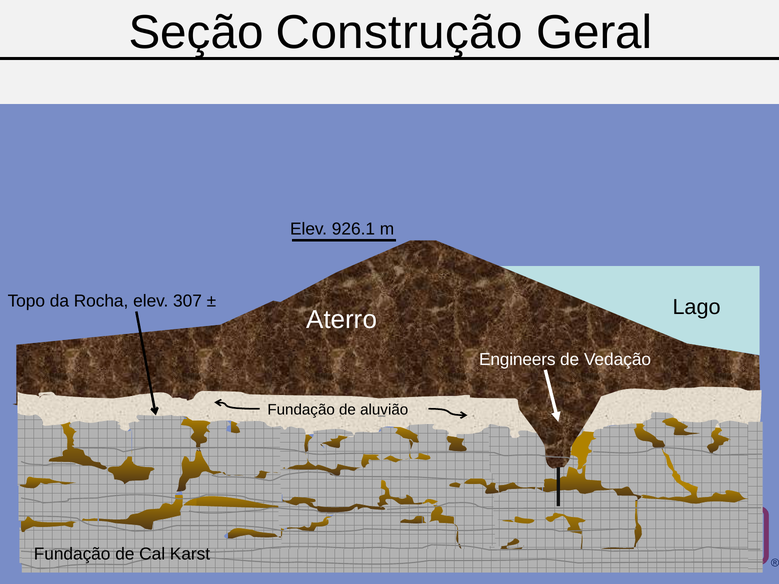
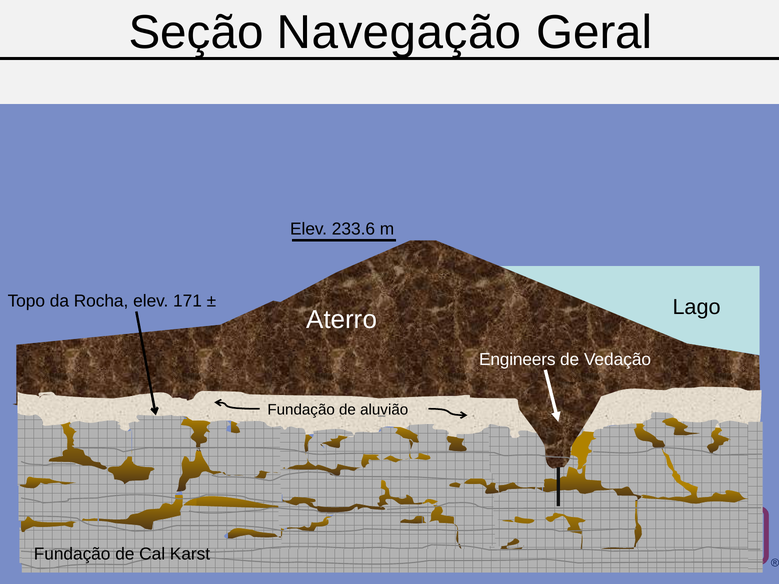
Construção: Construção -> Navegação (399, 33)
926.1: 926.1 -> 233.6 (353, 229)
307: 307 -> 171 (187, 301)
